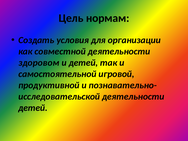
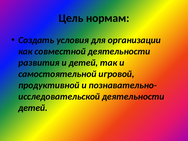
здоровом: здоровом -> развития (39, 63)
